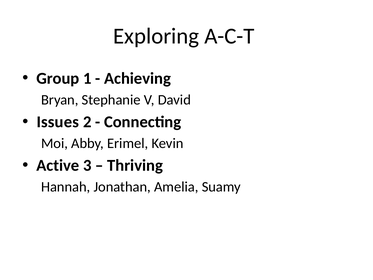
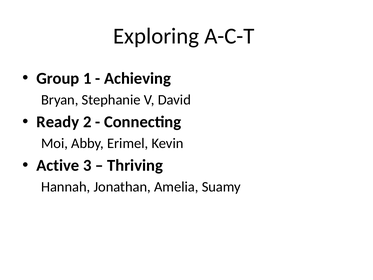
Issues: Issues -> Ready (58, 122)
